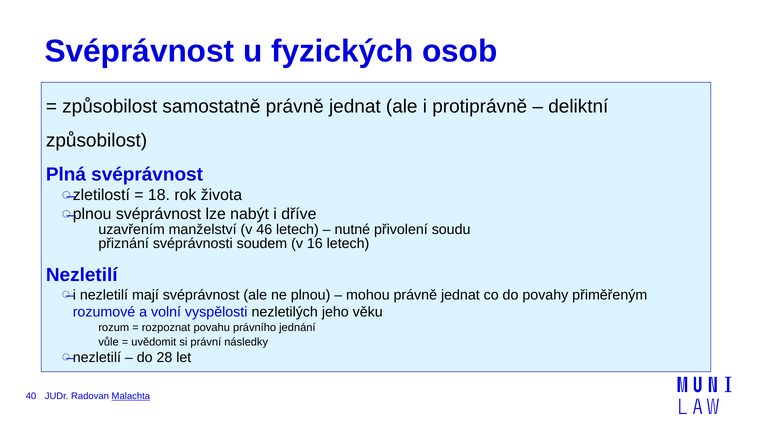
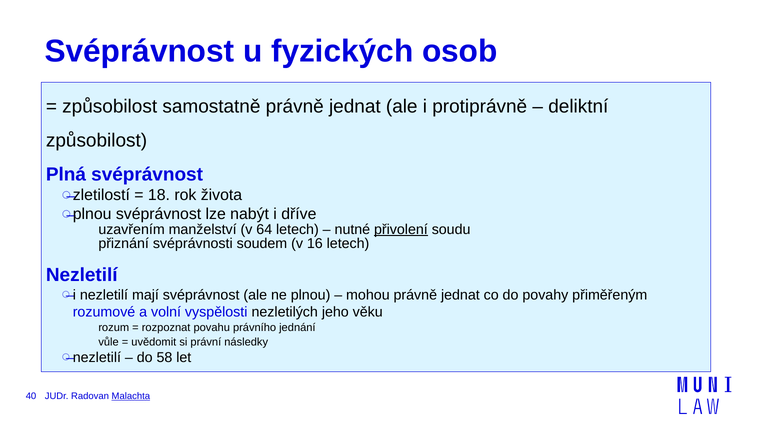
46: 46 -> 64 (264, 229)
přivolení underline: none -> present (401, 229)
28: 28 -> 58 (164, 357)
